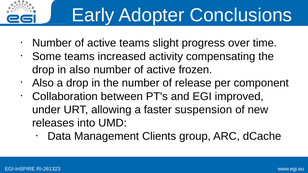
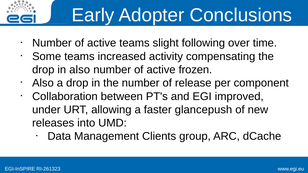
progress: progress -> following (203, 43)
suspension: suspension -> glancepush (203, 110)
